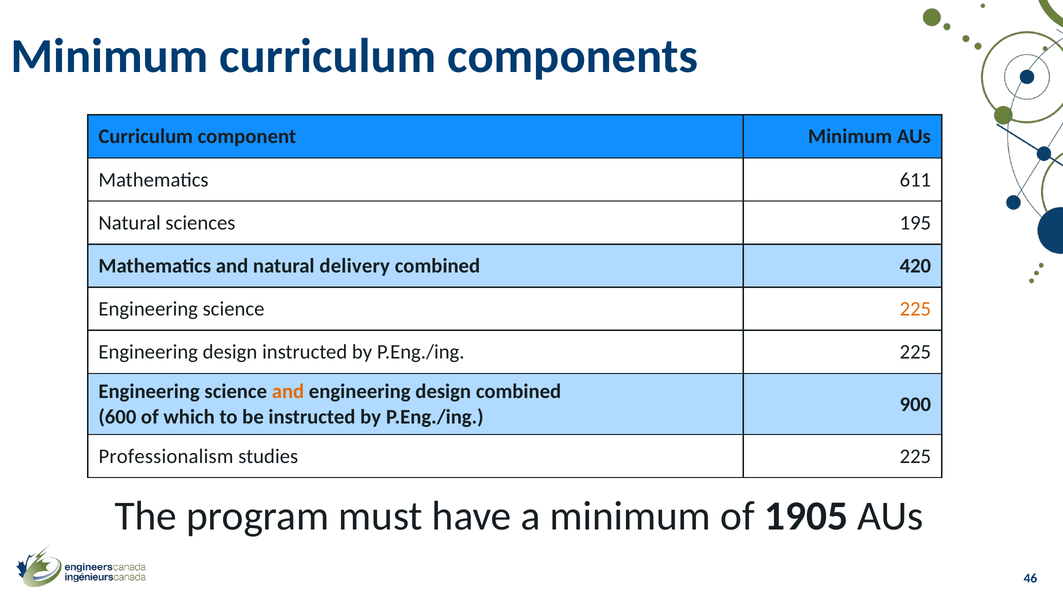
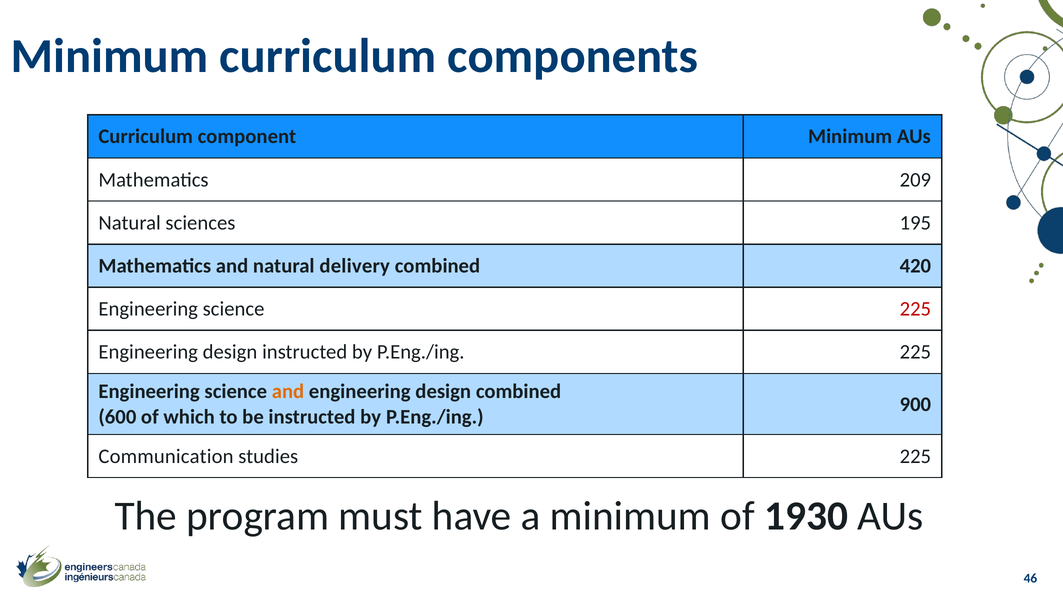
611: 611 -> 209 (915, 180)
225 colour: orange -> red (915, 309)
Professionalism: Professionalism -> Communication (166, 456)
1905: 1905 -> 1930 (806, 516)
